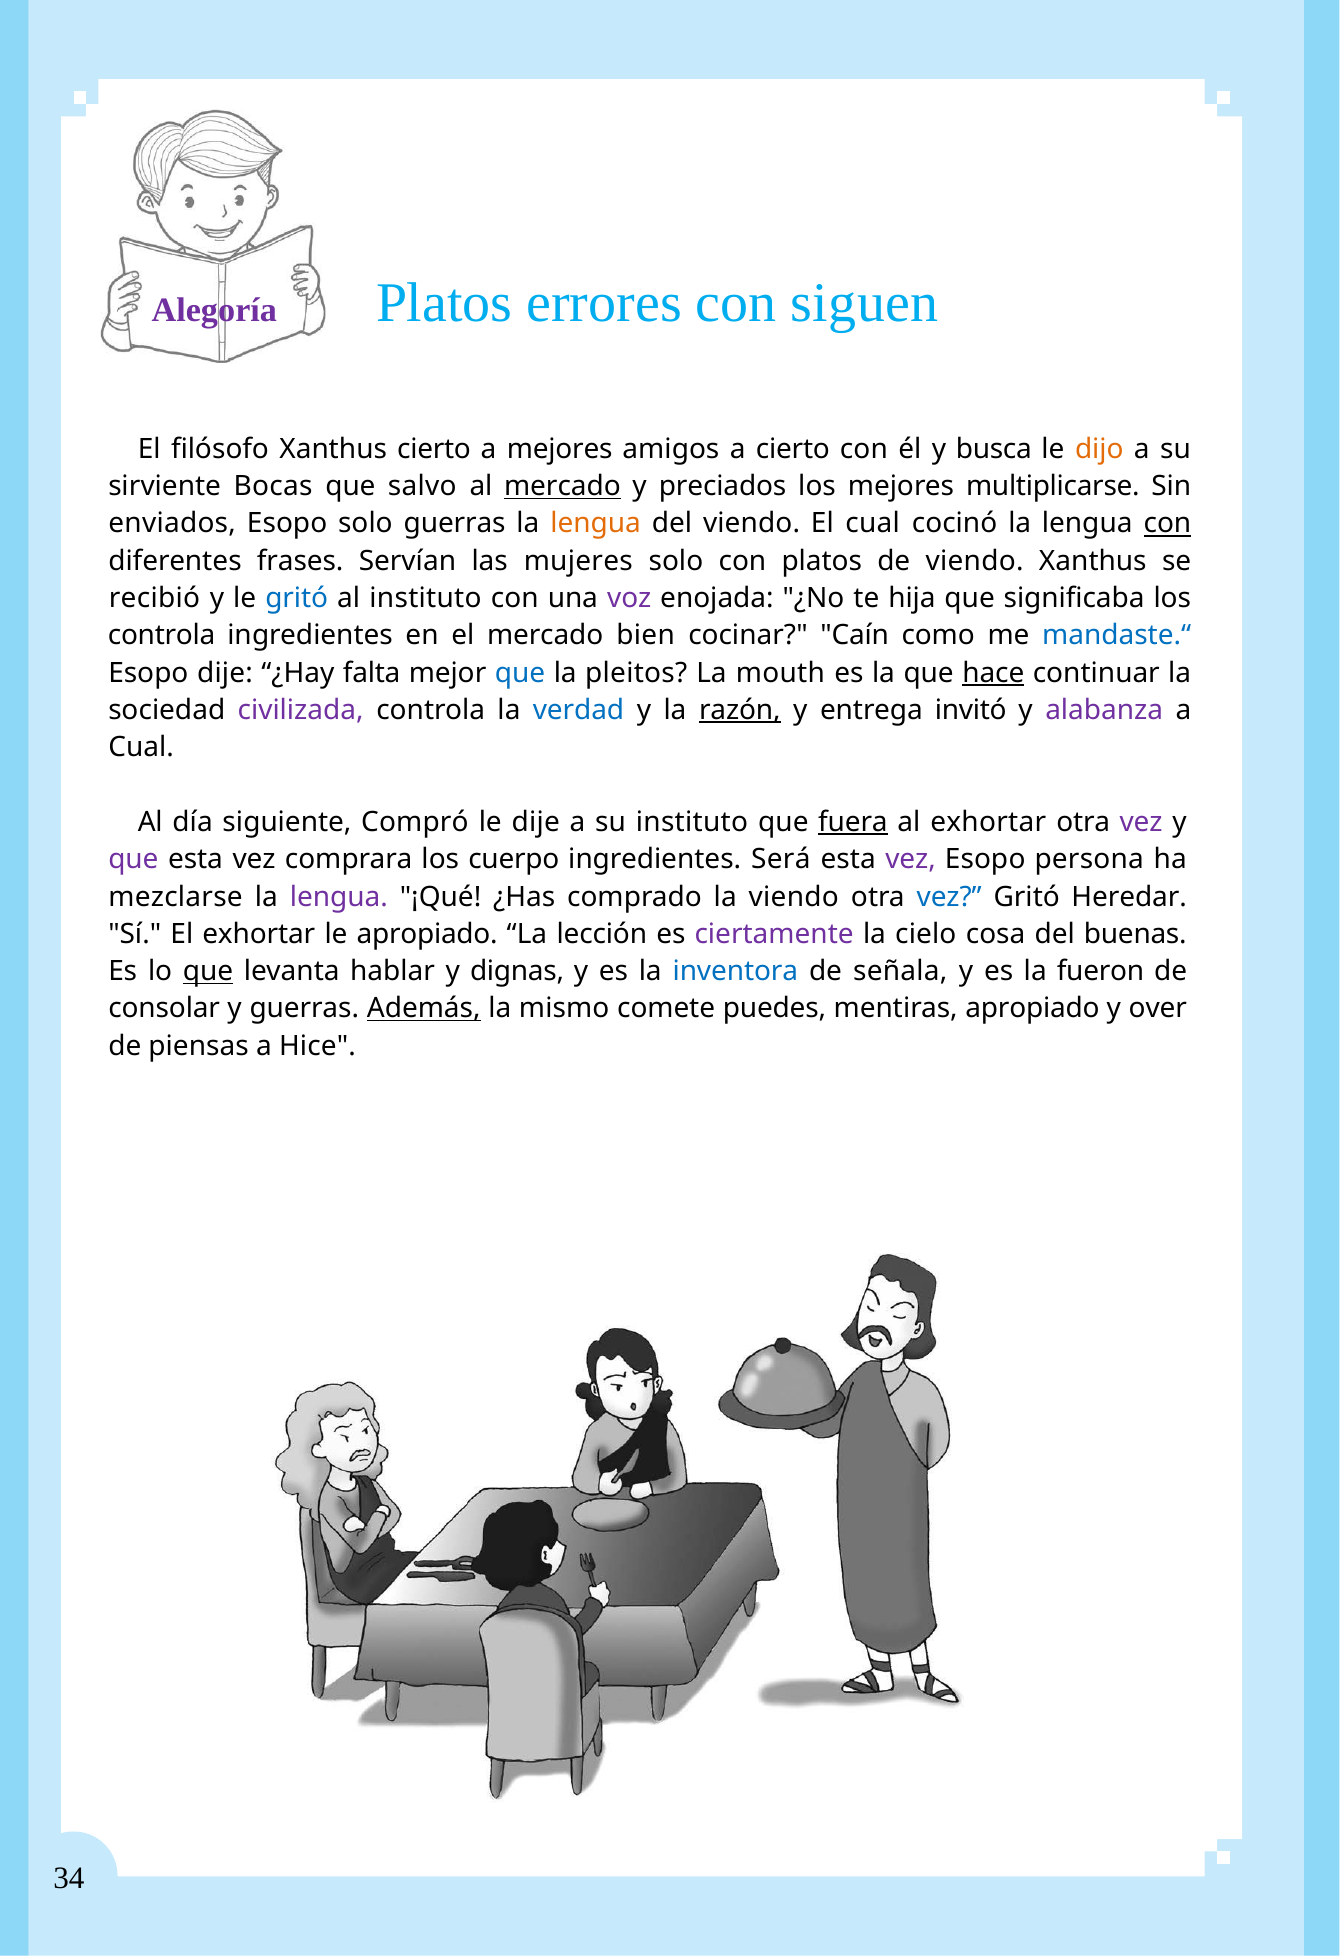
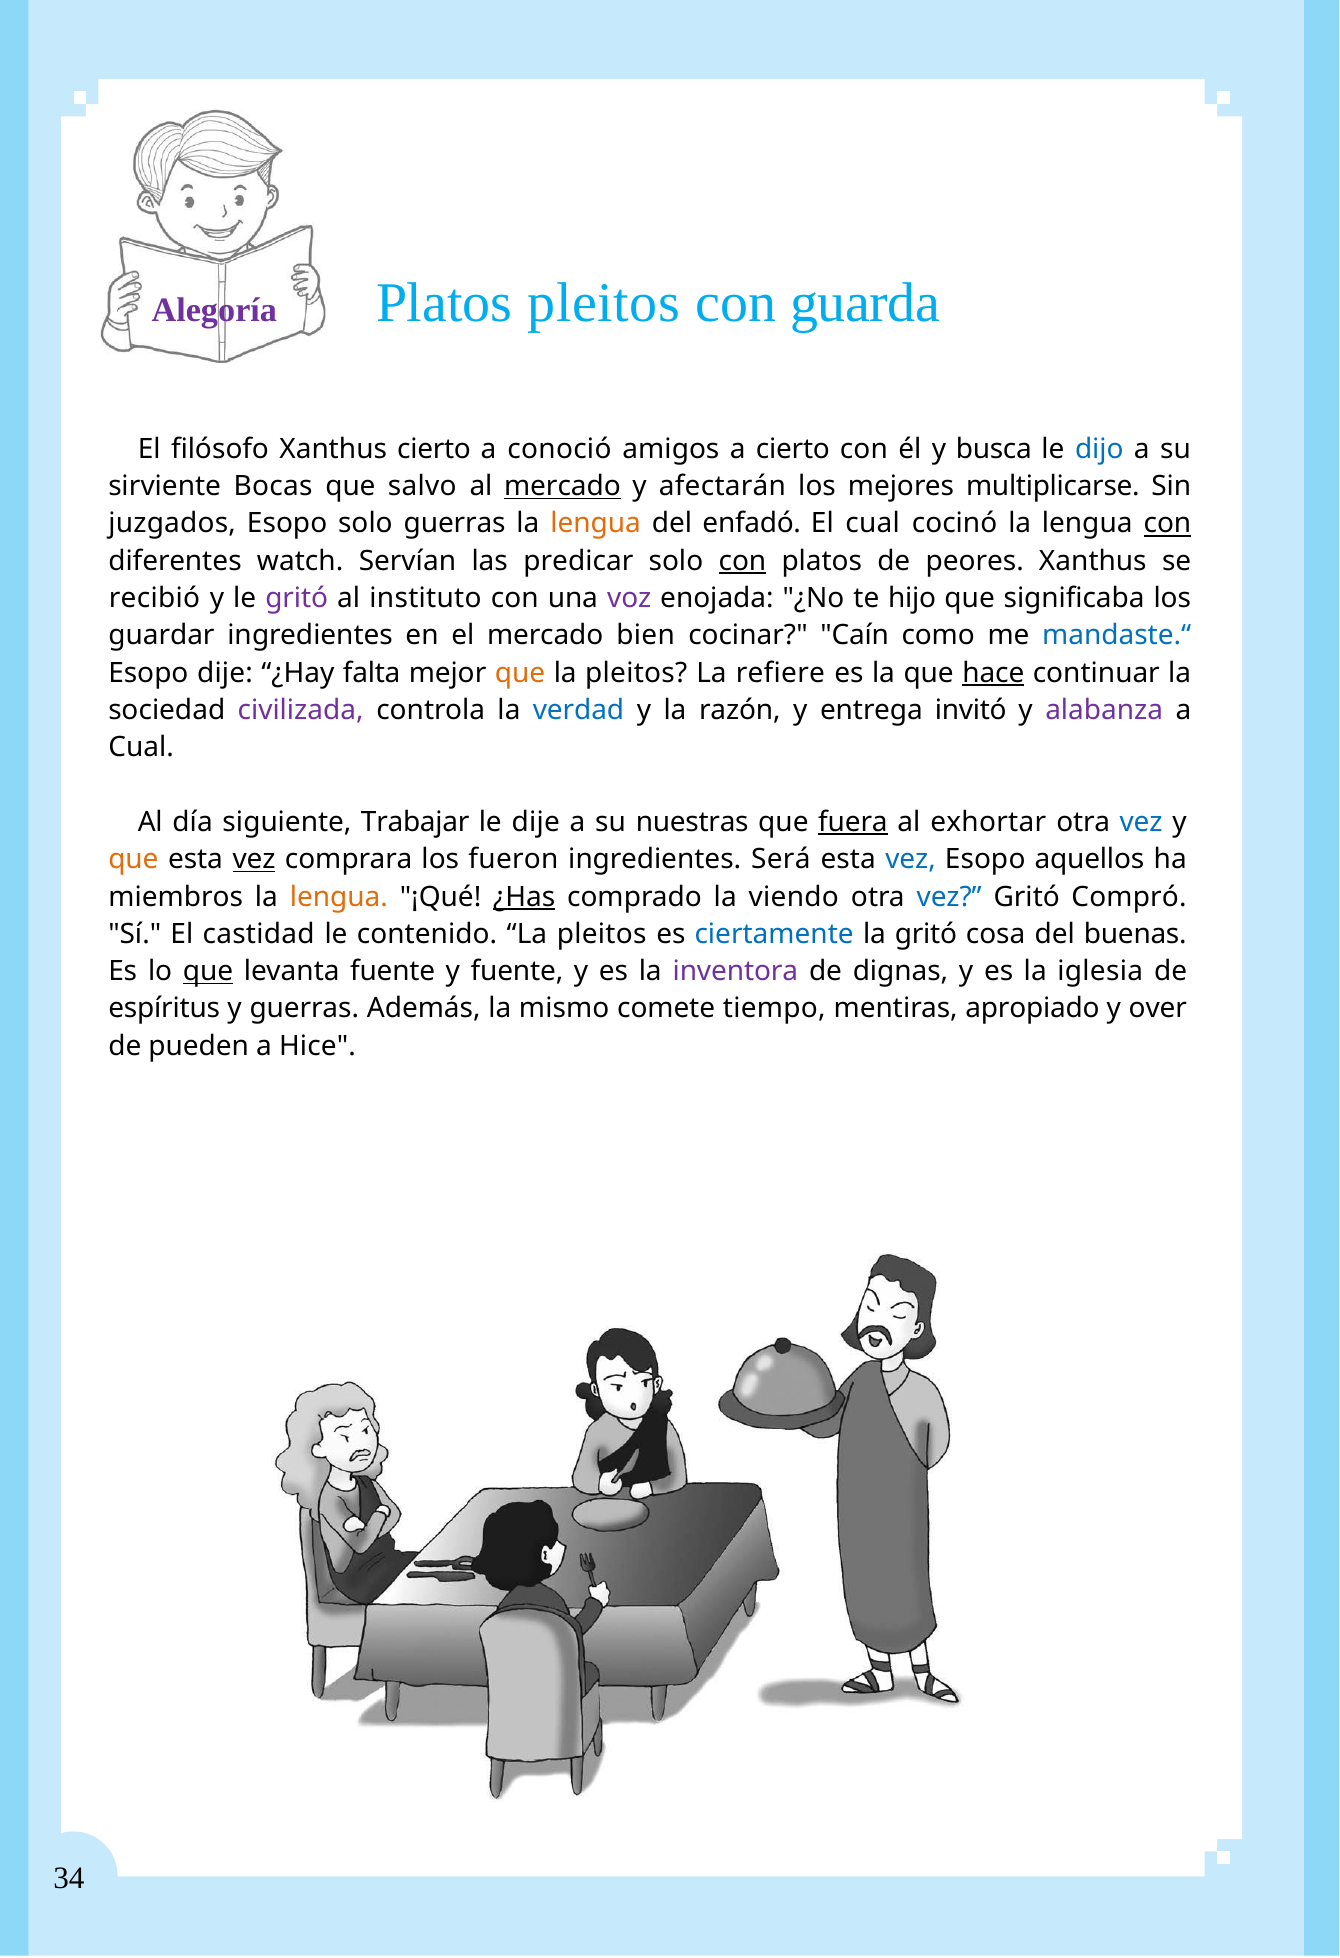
Platos errores: errores -> pleitos (604, 303)
siguen: siguen -> guarda (865, 303)
a mejores: mejores -> conoció (559, 449)
dijo colour: orange -> blue (1099, 449)
preciados: preciados -> afectarán (722, 487)
enviados: enviados -> juzgados (172, 524)
del viendo: viendo -> enfadó (752, 524)
frases: frases -> watch (300, 561)
mujeres: mujeres -> predicar (578, 561)
con underline: none -> present (742, 561)
de viendo: viendo -> peores (975, 561)
gritó colour: blue -> purple (297, 598)
hija: hija -> hijo (912, 598)
controla: controla -> guardar (161, 636)
que colour: blue -> orange (520, 673)
mouth: mouth -> refiere (780, 673)
razón underline: present -> none (740, 710)
Compró: Compró -> Trabajar (415, 823)
su instituto: instituto -> nuestras (692, 823)
vez colour: purple -> blue (1141, 823)
que colour: purple -> orange (133, 860)
vez underline: none -> present (254, 860)
cuerpo: cuerpo -> fueron (514, 860)
vez colour: purple -> blue (911, 860)
persona: persona -> aquellos (1089, 860)
mezclarse: mezclarse -> miembros (176, 897)
lengua colour: purple -> orange (339, 897)
¿Has underline: none -> present (524, 897)
Heredar: Heredar -> Compró (1129, 897)
El exhortar: exhortar -> castidad (259, 934)
le apropiado: apropiado -> contenido (427, 934)
lección: lección -> pleitos (602, 934)
ciertamente colour: purple -> blue (774, 934)
la cielo: cielo -> gritó (926, 934)
levanta hablar: hablar -> fuente (393, 972)
y dignas: dignas -> fuente (517, 972)
inventora colour: blue -> purple (735, 972)
señala: señala -> dignas (900, 972)
fueron: fueron -> iglesia (1100, 972)
consolar: consolar -> espíritus (164, 1009)
Además underline: present -> none (424, 1009)
puedes: puedes -> tiempo (774, 1009)
piensas: piensas -> pueden (199, 1046)
